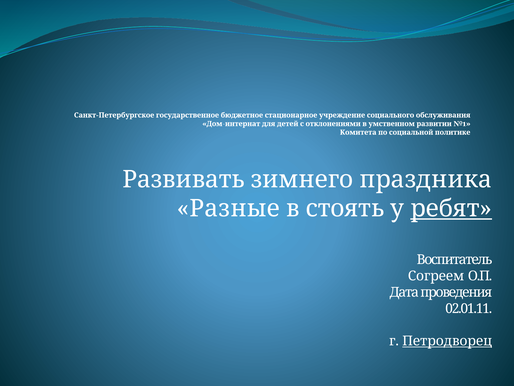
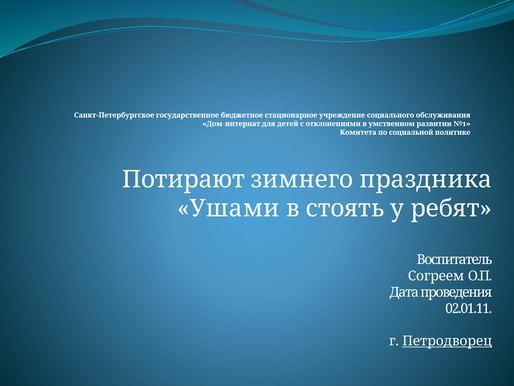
Развивать: Развивать -> Потирают (184, 179)
Разные: Разные -> Ушами (228, 208)
ребят underline: present -> none (451, 208)
